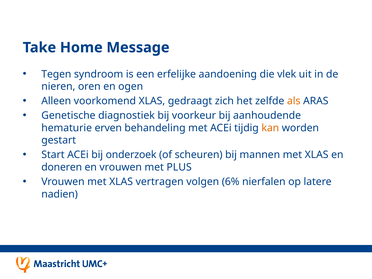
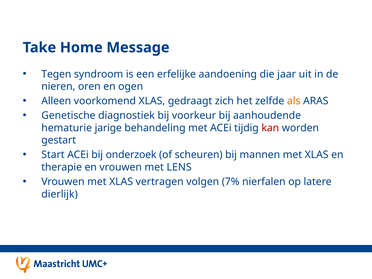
vlek: vlek -> jaar (287, 74)
erven: erven -> jarige (108, 128)
kan colour: orange -> red (270, 128)
doneren: doneren -> therapie (62, 167)
PLUS: PLUS -> LENS (179, 167)
6%: 6% -> 7% (231, 182)
nadien: nadien -> dierlijk (60, 194)
